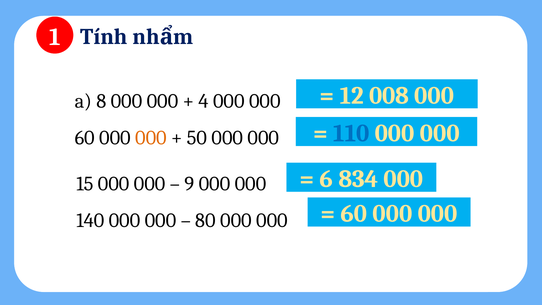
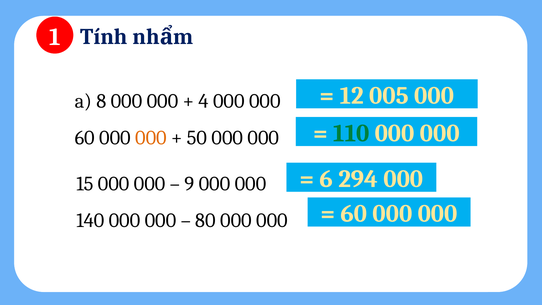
008: 008 -> 005 (389, 96)
110 colour: blue -> green (351, 133)
834: 834 -> 294 (358, 179)
